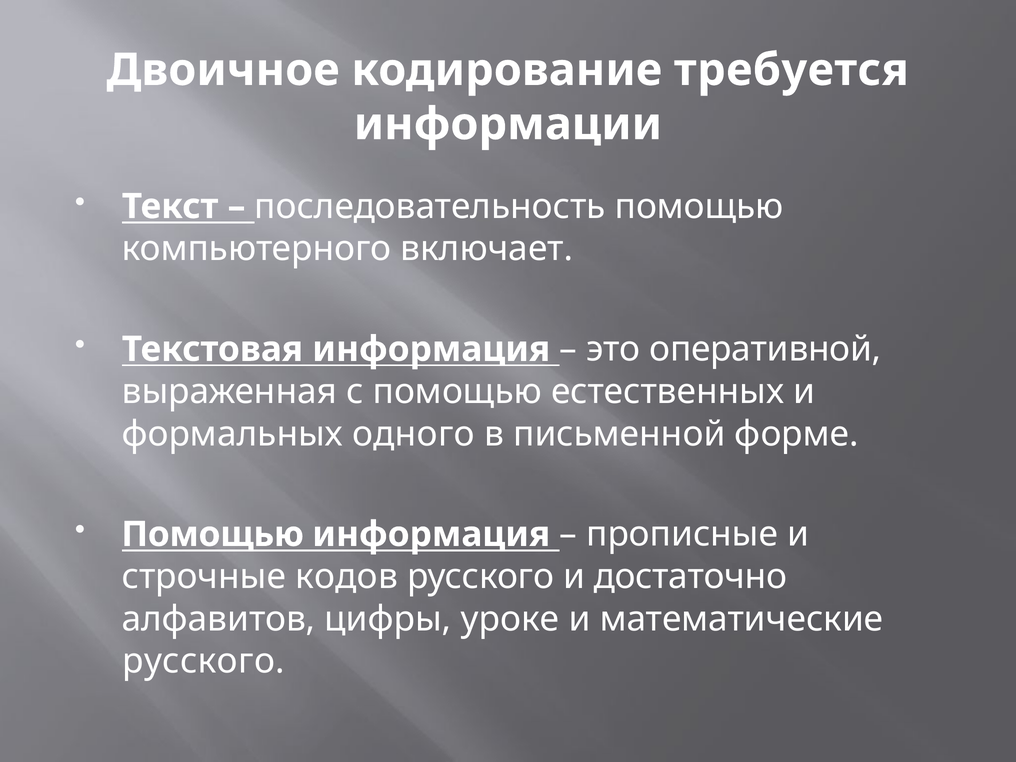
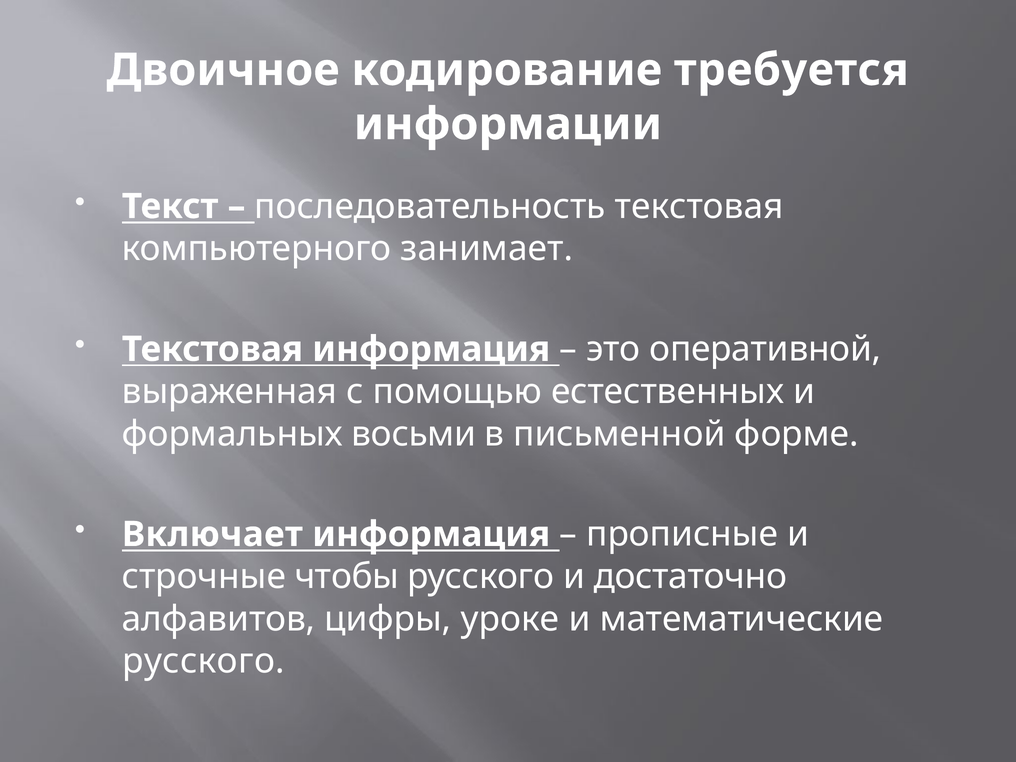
последовательность помощью: помощью -> текстовая (699, 206)
включает: включает -> занимает (487, 249)
одного: одного -> восьми (414, 434)
Помощью: Помощью -> Включает (212, 534)
кодов: кодов -> чтобы (347, 577)
